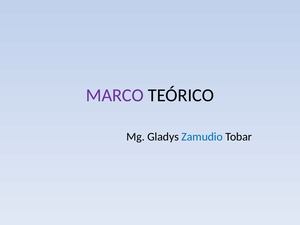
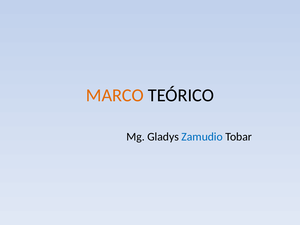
MARCO colour: purple -> orange (115, 95)
